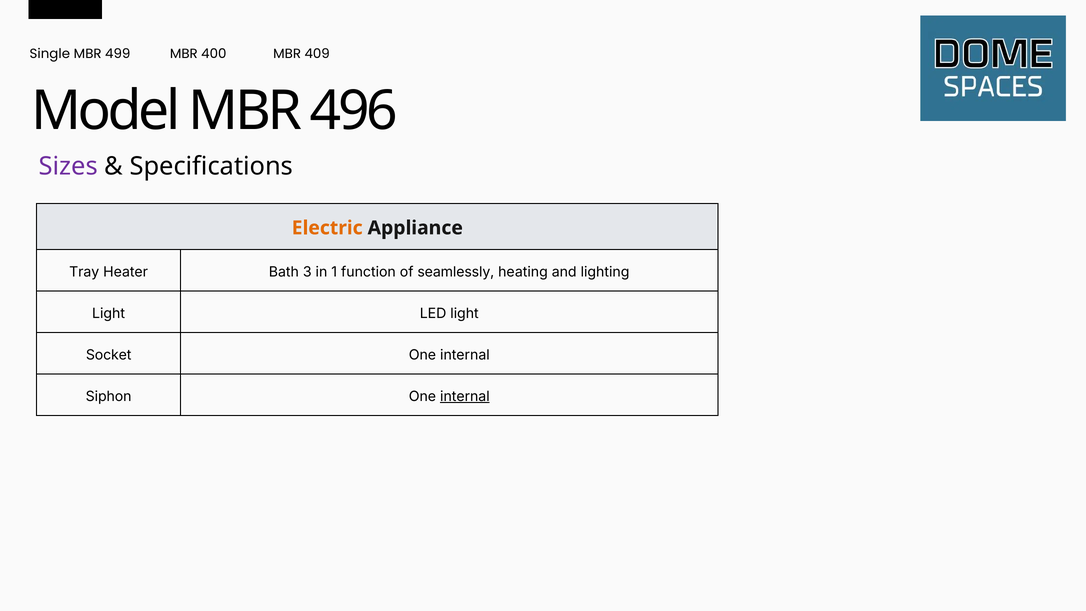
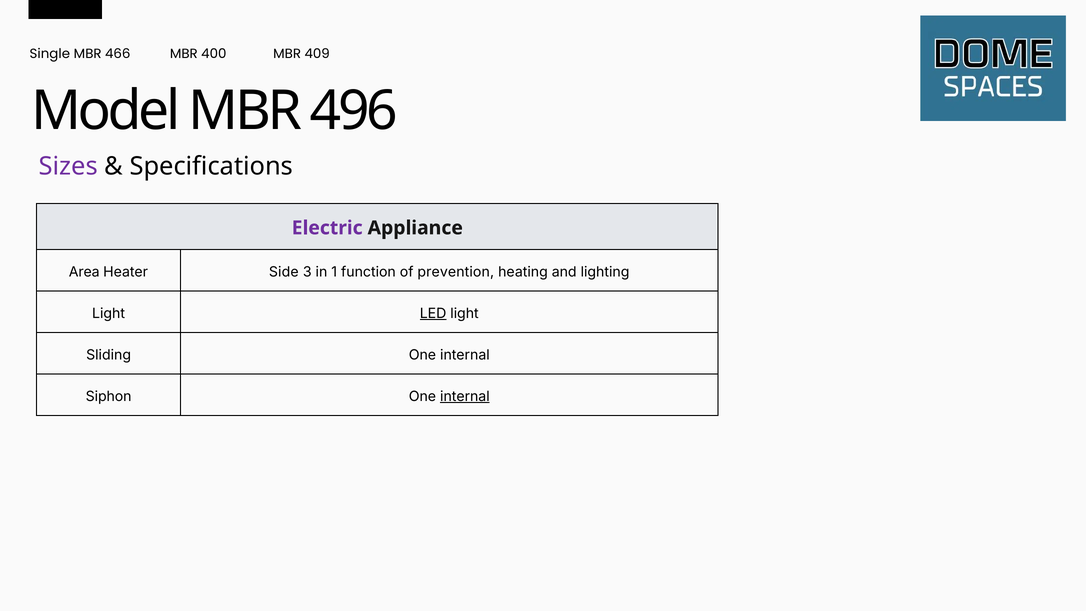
499: 499 -> 466 (118, 54)
Electric colour: orange -> purple (327, 228)
Tray: Tray -> Area (84, 272)
Bath: Bath -> Side (284, 272)
seamlessly: seamlessly -> prevention (456, 272)
LED underline: none -> present (433, 313)
Socket: Socket -> Sliding (109, 355)
